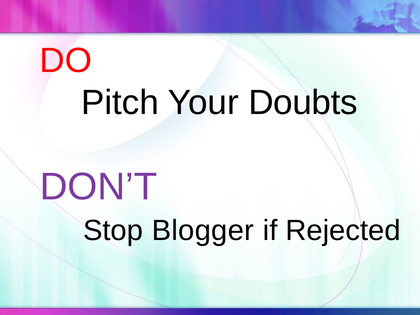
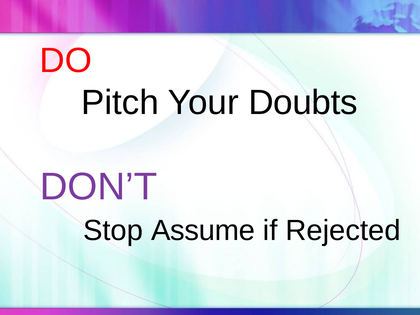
Blogger: Blogger -> Assume (203, 231)
